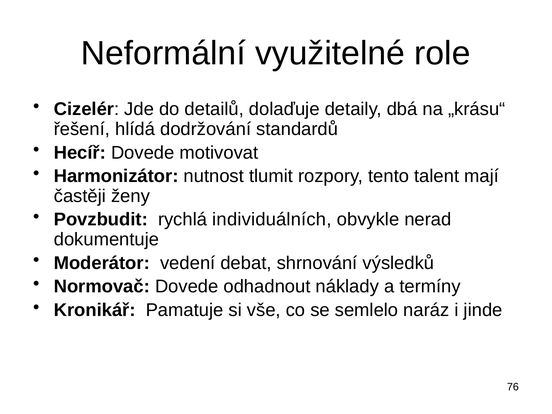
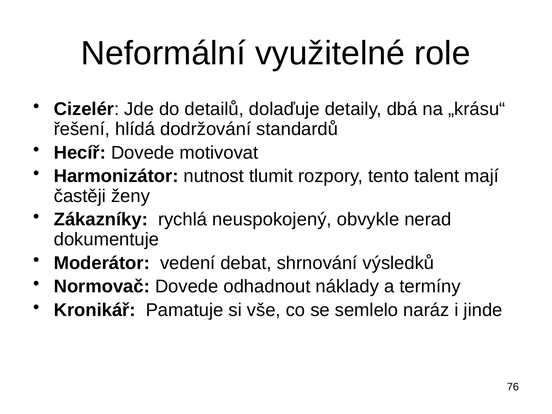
Povzbudit: Povzbudit -> Zákazníky (101, 220)
individuálních: individuálních -> neuspokojený (272, 220)
